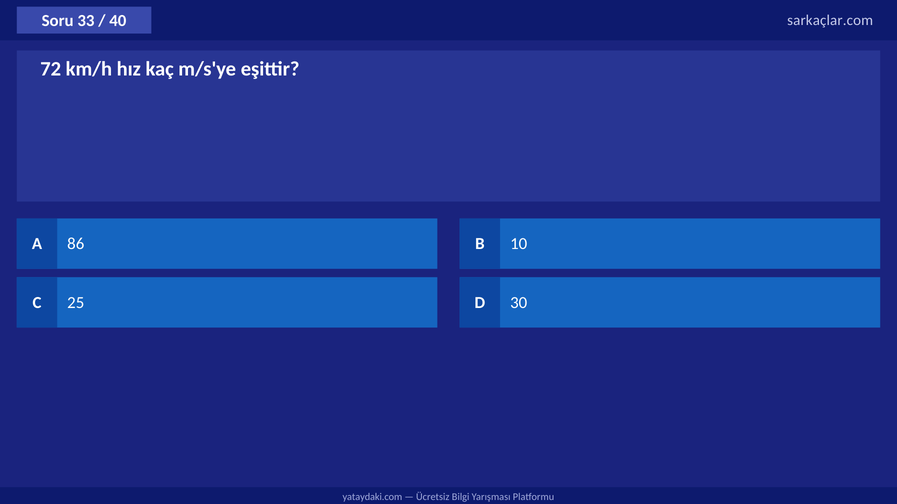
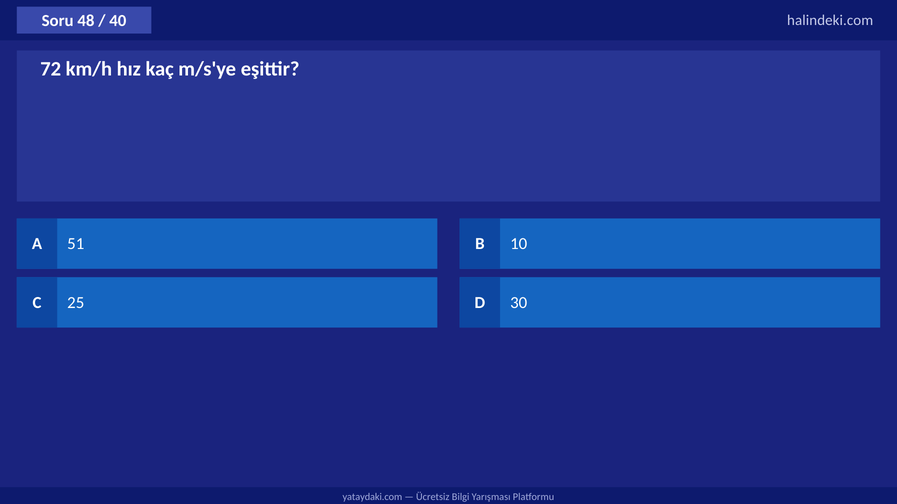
33: 33 -> 48 (86, 21)
sarkaçlar.com: sarkaçlar.com -> halindeki.com (830, 20)
86: 86 -> 51 (76, 244)
